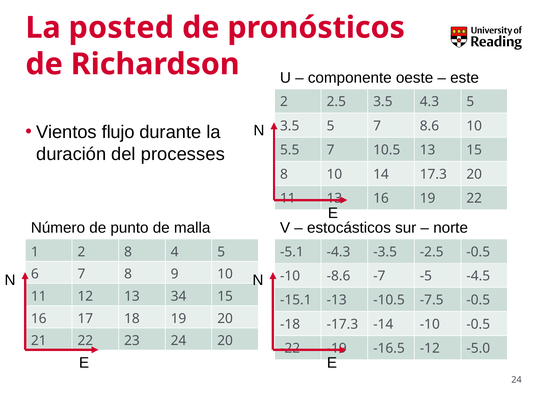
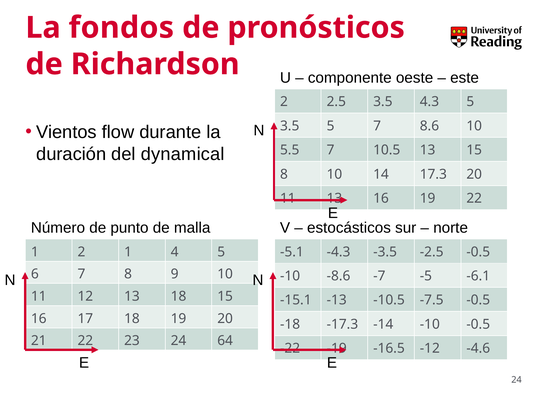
posted: posted -> fondos (121, 28)
flujo: flujo -> flow (118, 132)
processes: processes -> dynamical (183, 154)
2 8: 8 -> 1 (128, 252)
-4.5: -4.5 -> -6.1 (478, 276)
13 34: 34 -> 18 (179, 296)
24 20: 20 -> 64 (225, 341)
-5.0: -5.0 -> -4.6 (478, 348)
